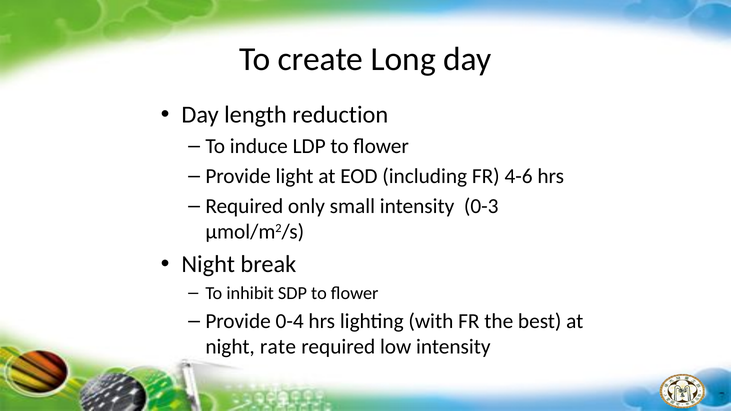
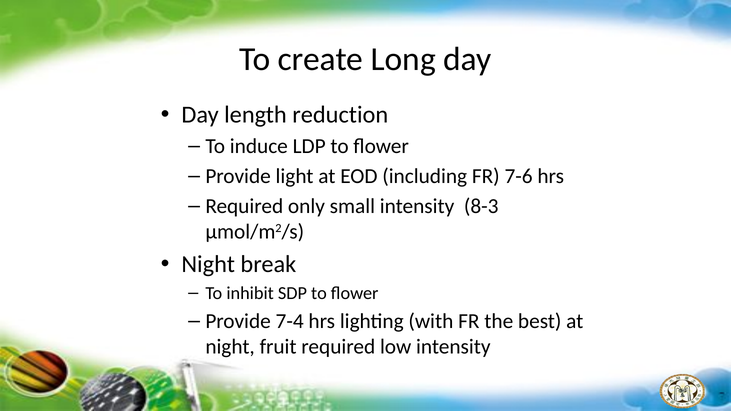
4-6: 4-6 -> 7-6 (519, 176)
0-3: 0-3 -> 8-3 (481, 206)
0-4: 0-4 -> 7-4 (290, 321)
rate: rate -> fruit (278, 347)
